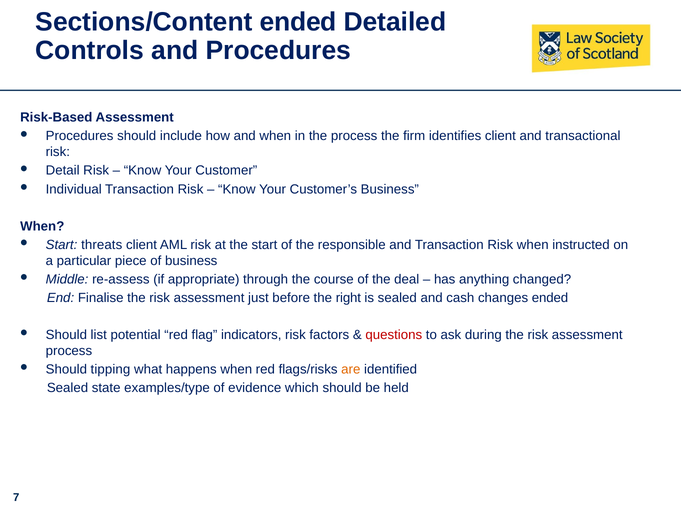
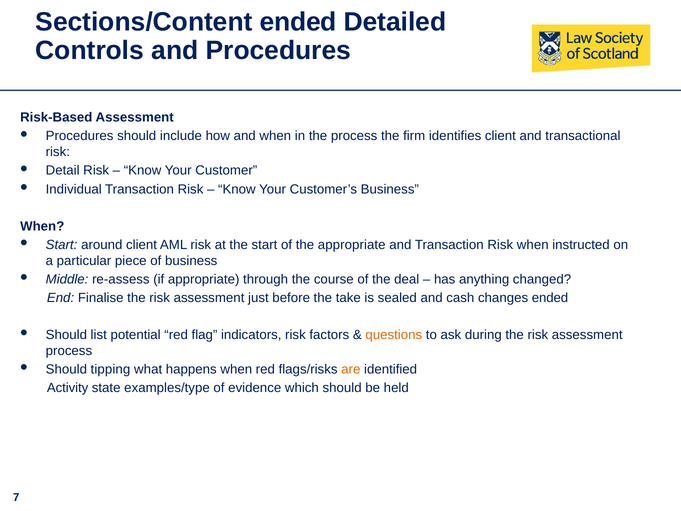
threats: threats -> around (102, 245)
the responsible: responsible -> appropriate (352, 245)
right: right -> take (348, 298)
questions colour: red -> orange (394, 335)
Sealed: Sealed -> Activity (68, 388)
